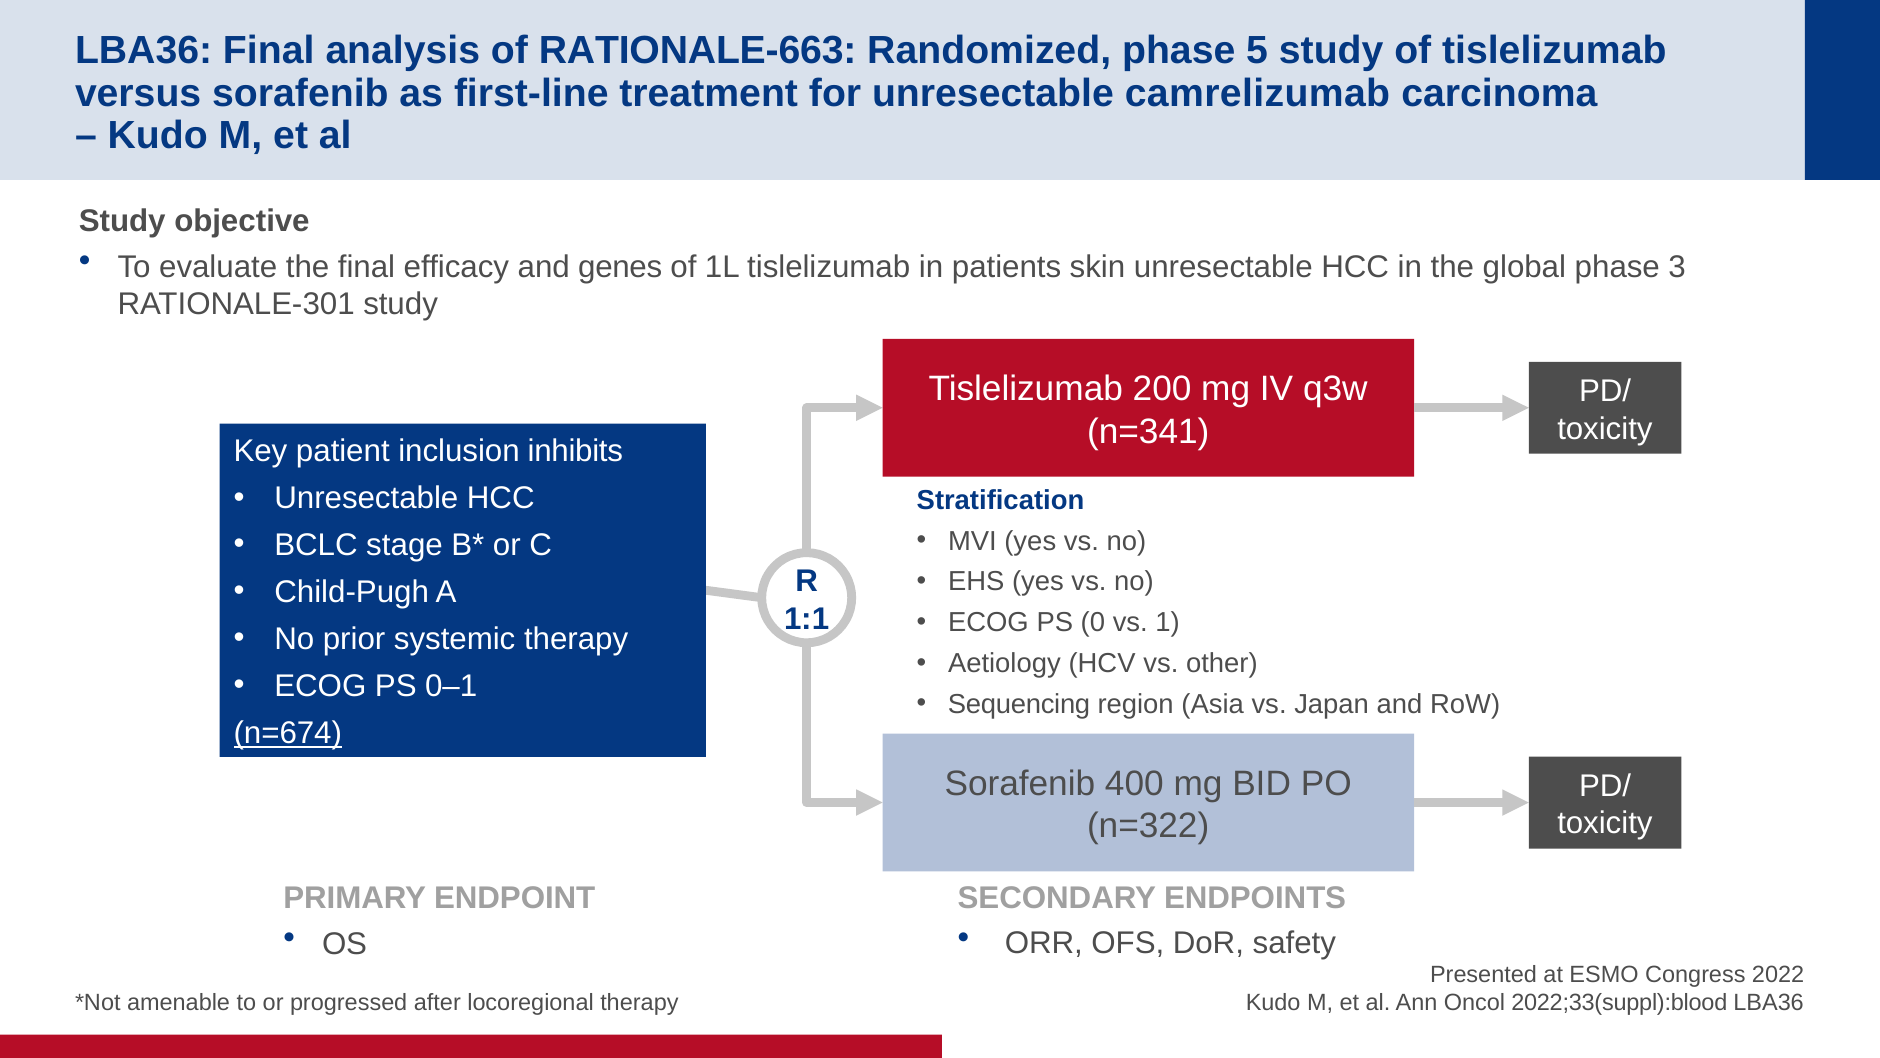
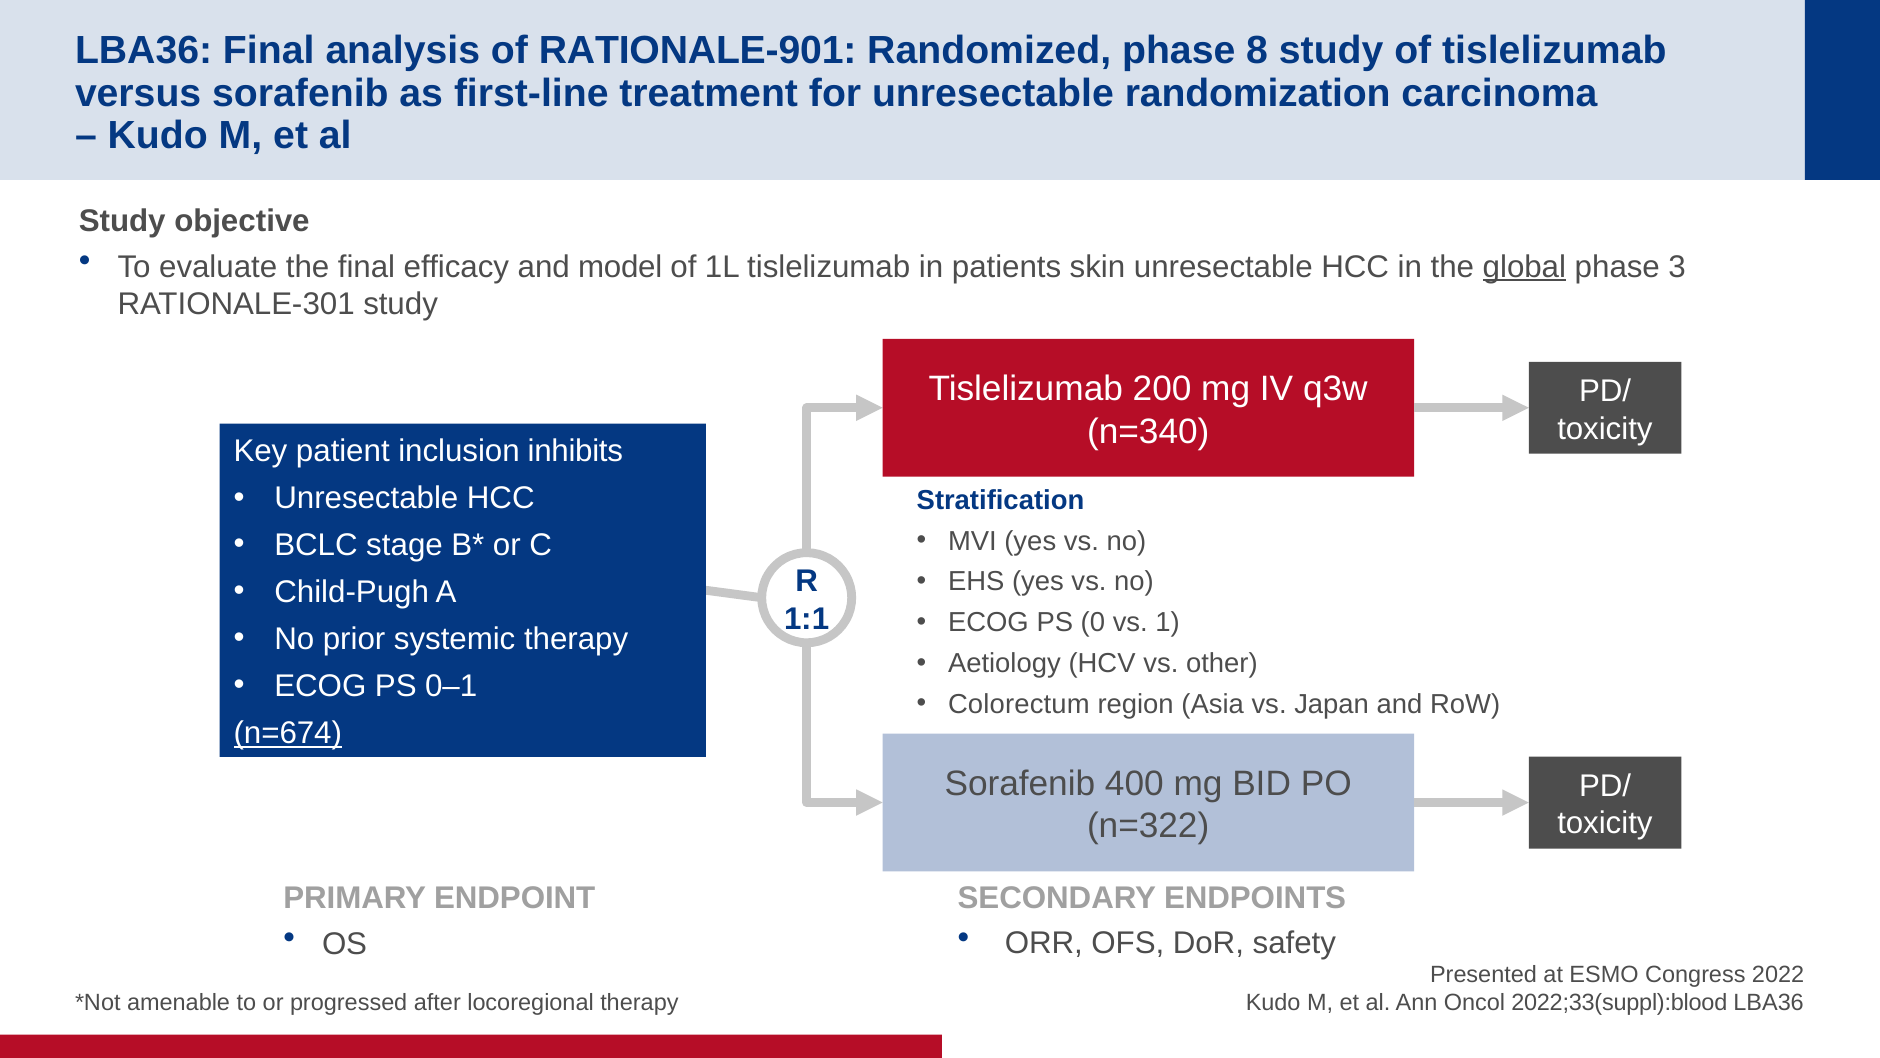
RATIONALE-663: RATIONALE-663 -> RATIONALE-901 (698, 51)
5: 5 -> 8 (1257, 51)
camrelizumab: camrelizumab -> randomization (1258, 93)
genes: genes -> model (620, 267)
global underline: none -> present (1524, 267)
n=341: n=341 -> n=340 (1148, 431)
Sequencing: Sequencing -> Colorectum (1019, 704)
